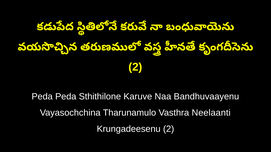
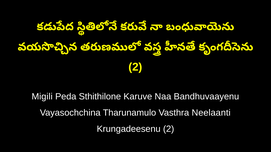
Peda: Peda -> Migili (42, 97)
